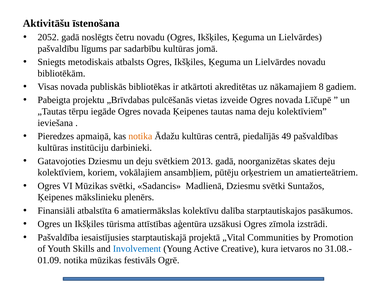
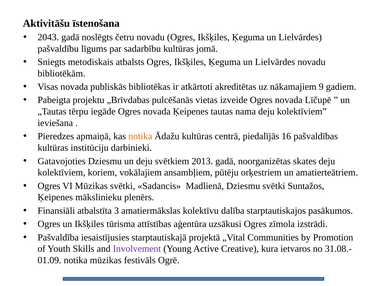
2052: 2052 -> 2043 (48, 37)
8: 8 -> 9 (321, 87)
49: 49 -> 16 (286, 136)
6: 6 -> 3 (117, 211)
Involvement colour: blue -> purple (137, 249)
